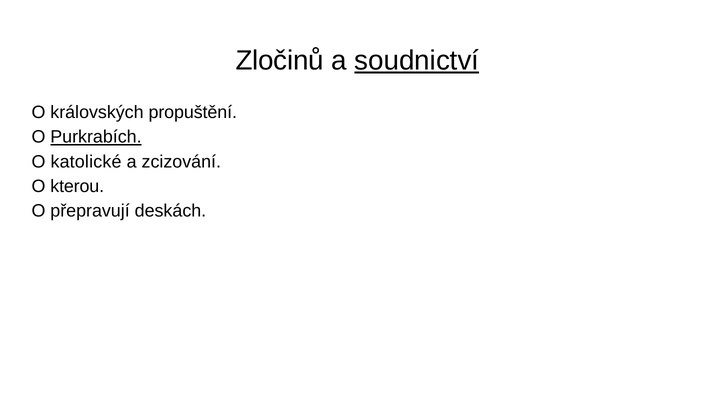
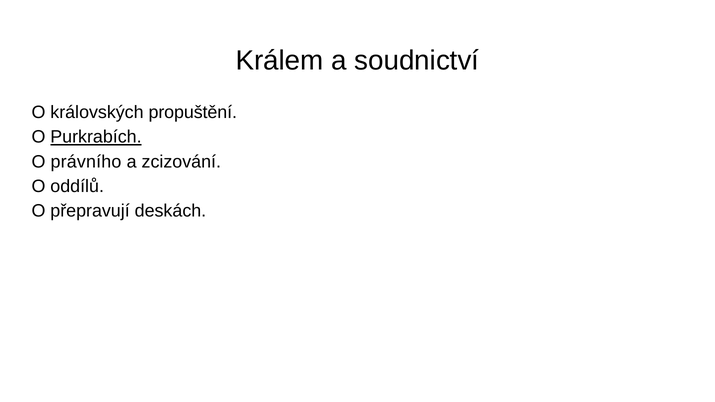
Zločinů: Zločinů -> Králem (280, 61)
soudnictví underline: present -> none (417, 61)
katolické: katolické -> právního (86, 162)
kterou: kterou -> oddílů (77, 186)
